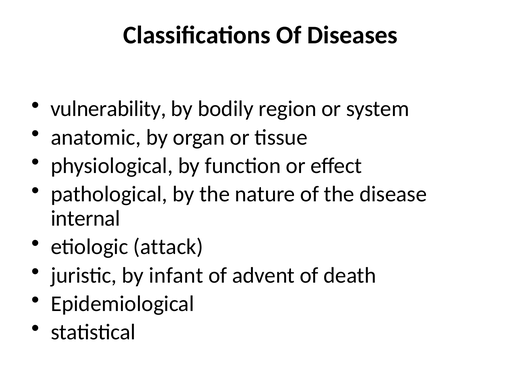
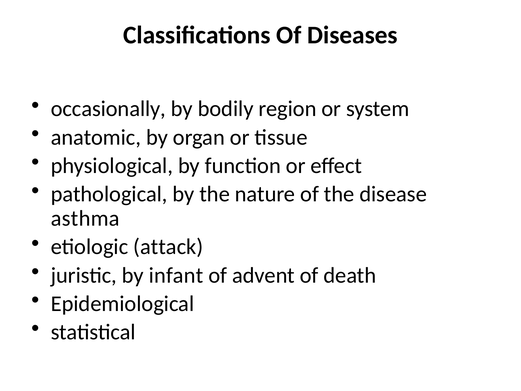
vulnerability: vulnerability -> occasionally (108, 109)
internal: internal -> asthma (85, 218)
